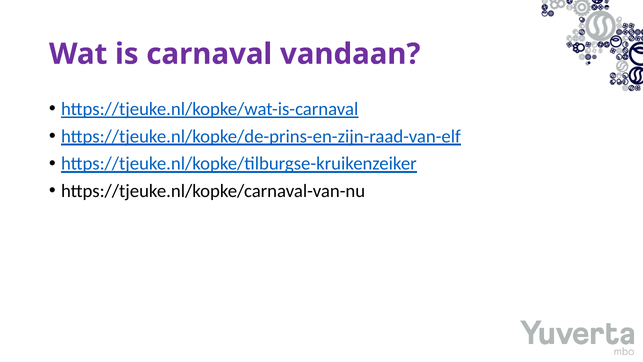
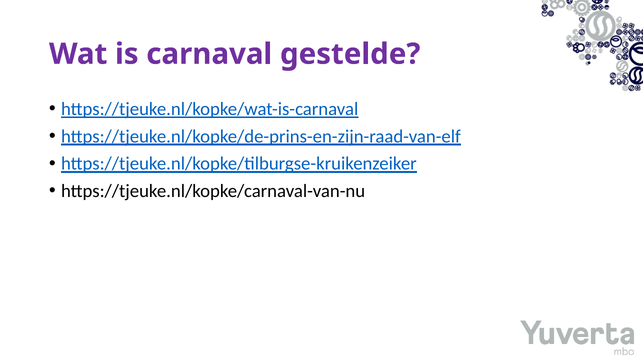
vandaan: vandaan -> gestelde (350, 54)
